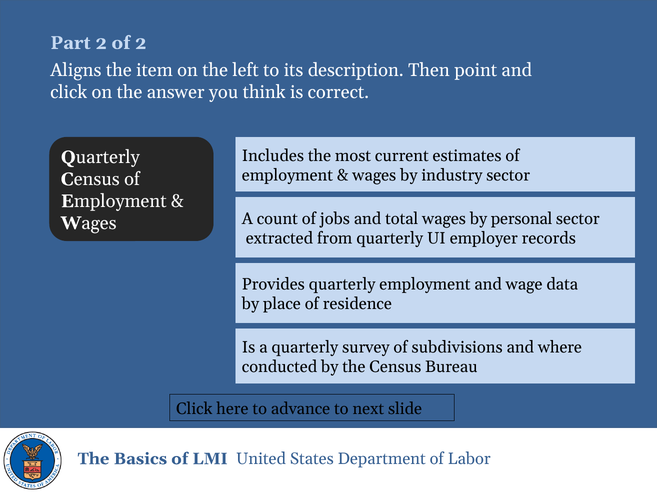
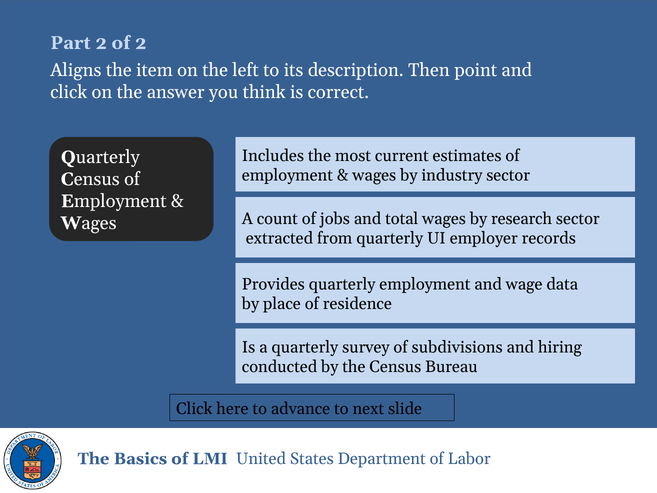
personal: personal -> research (522, 218)
where: where -> hiring (560, 347)
